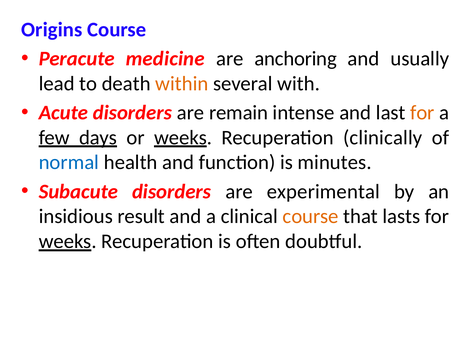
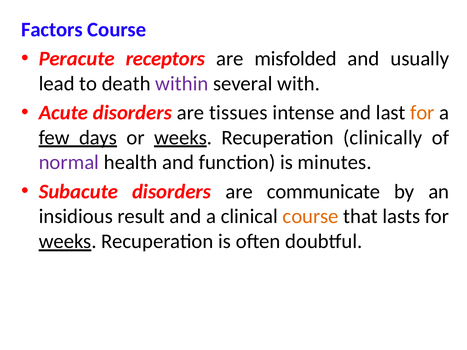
Origins: Origins -> Factors (52, 30)
medicine: medicine -> receptors (165, 59)
anchoring: anchoring -> misfolded (296, 59)
within colour: orange -> purple (182, 84)
remain: remain -> tissues (238, 113)
normal colour: blue -> purple (69, 163)
experimental: experimental -> communicate (323, 192)
